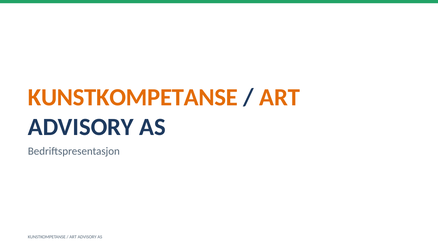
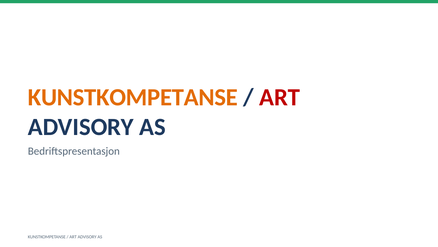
ART colour: orange -> red (280, 97)
